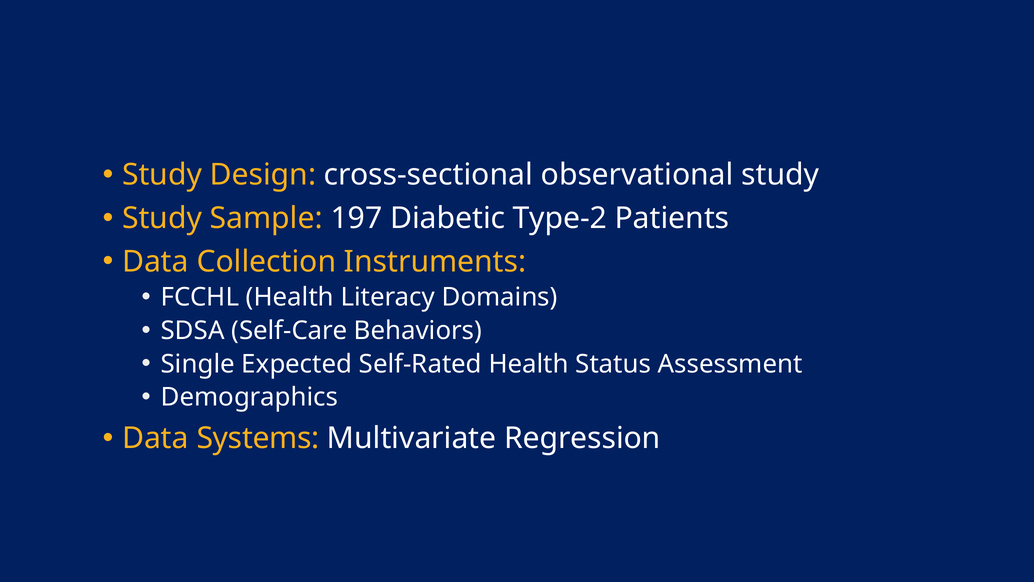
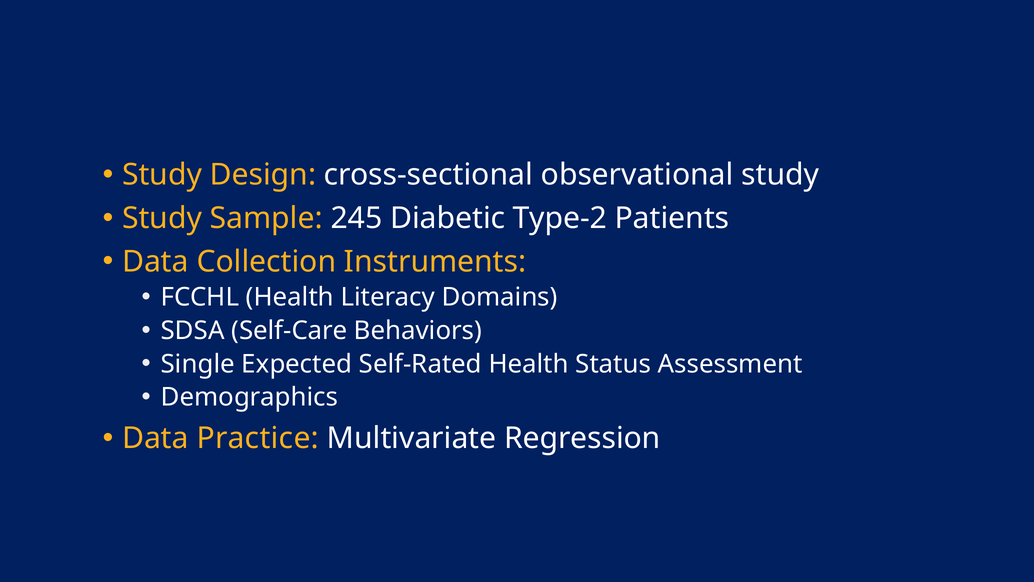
197: 197 -> 245 (356, 218)
Systems: Systems -> Practice (258, 438)
